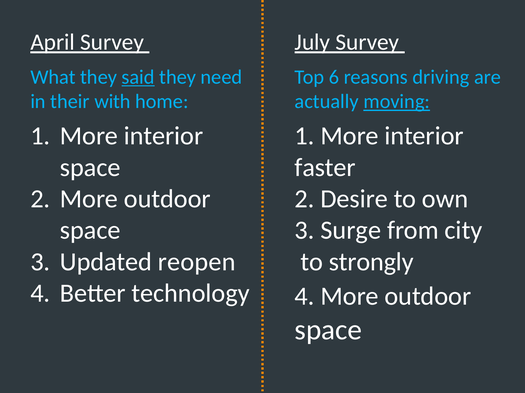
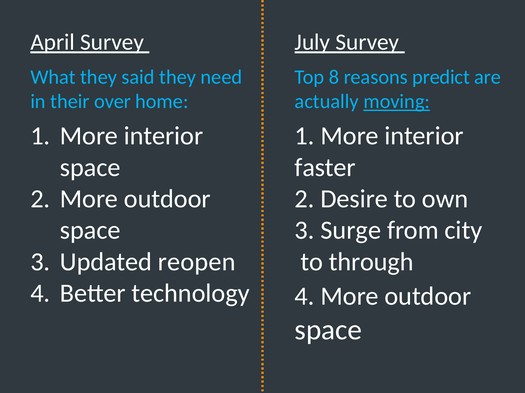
said underline: present -> none (138, 77)
6: 6 -> 8 (334, 77)
driving: driving -> predict (441, 77)
with: with -> over (113, 102)
strongly: strongly -> through (371, 262)
